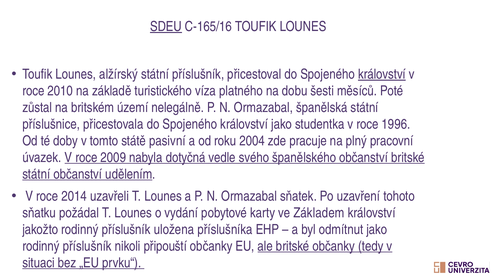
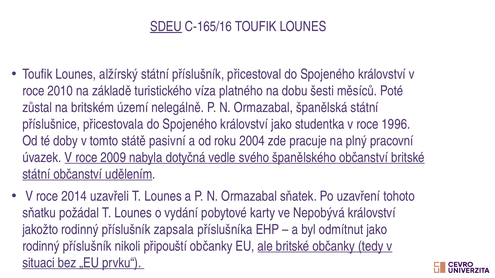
království underline: present -> none (382, 74)
Základem: Základem -> Nepobývá (319, 213)
uložena: uložena -> zapsala (174, 230)
